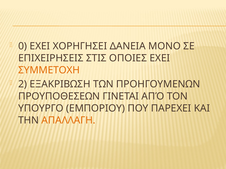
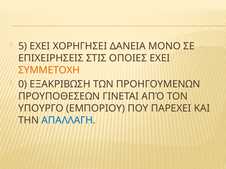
0: 0 -> 5 (23, 46)
2: 2 -> 0 (23, 84)
ΑΠΑΛΛΑΓΗ colour: orange -> blue (68, 121)
